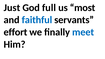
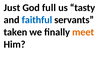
most: most -> tasty (83, 8)
effort: effort -> taken (15, 32)
meet colour: blue -> orange (83, 32)
